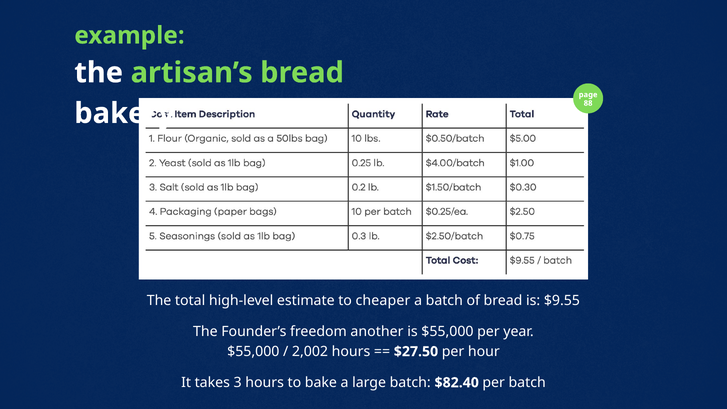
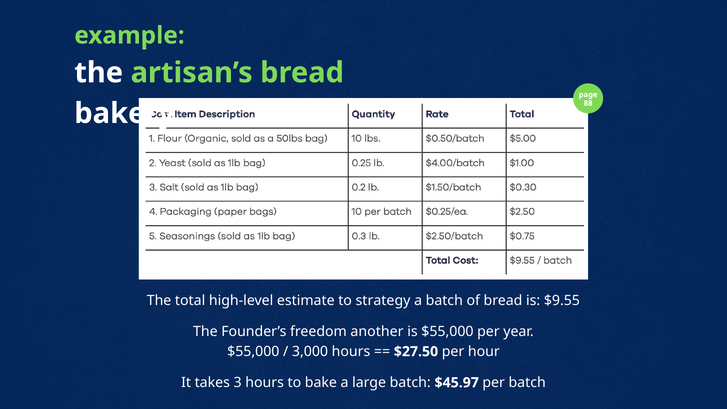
cheaper: cheaper -> strategy (383, 301)
2,002: 2,002 -> 3,000 (310, 352)
$82.40: $82.40 -> $45.97 (457, 383)
